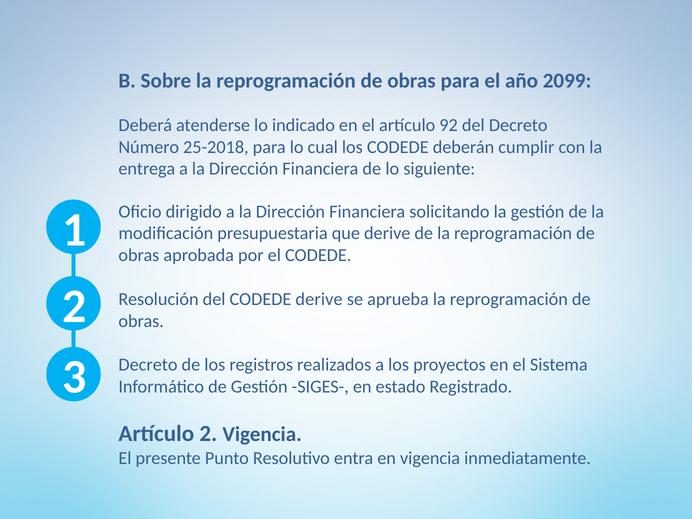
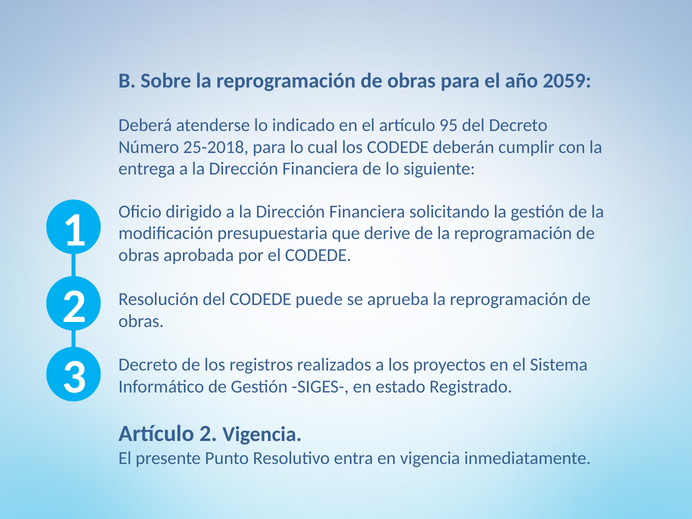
2099: 2099 -> 2059 (567, 81)
92: 92 -> 95 (449, 125)
CODEDE derive: derive -> puede (319, 299)
